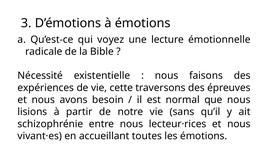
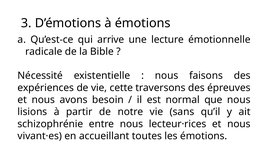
voyez: voyez -> arrive (111, 39)
